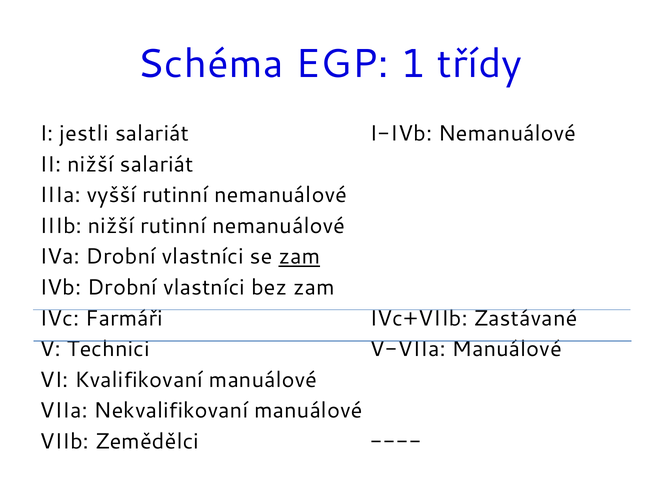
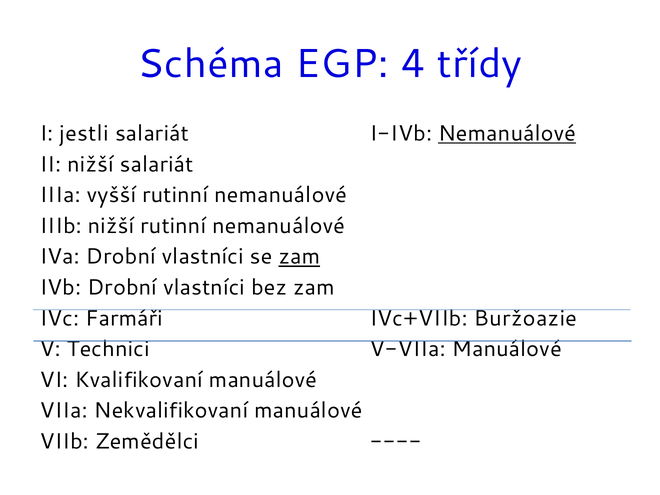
1: 1 -> 4 (413, 64)
Nemanuálové underline: none -> present (507, 134)
Zastávané: Zastávané -> Buržoazie (526, 318)
